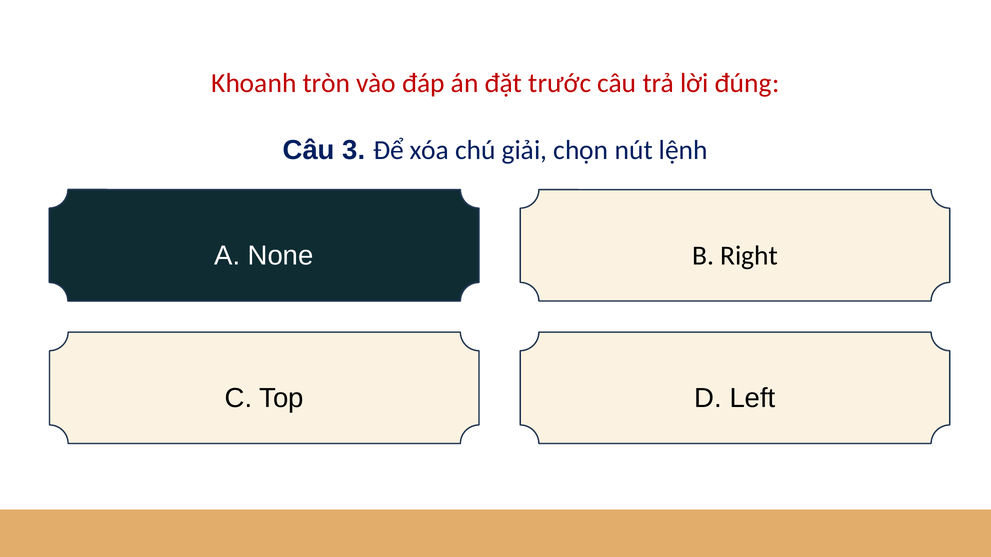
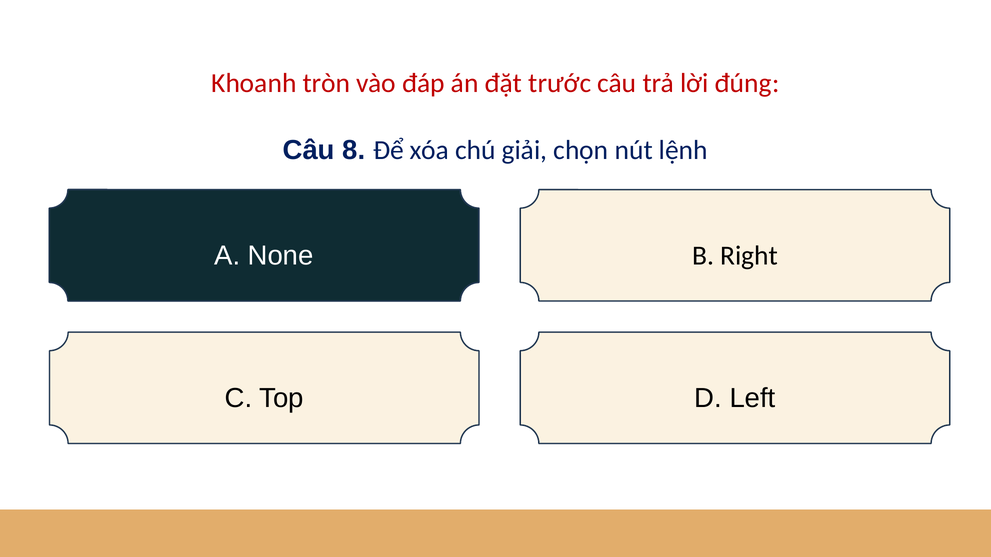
3: 3 -> 8 (354, 150)
